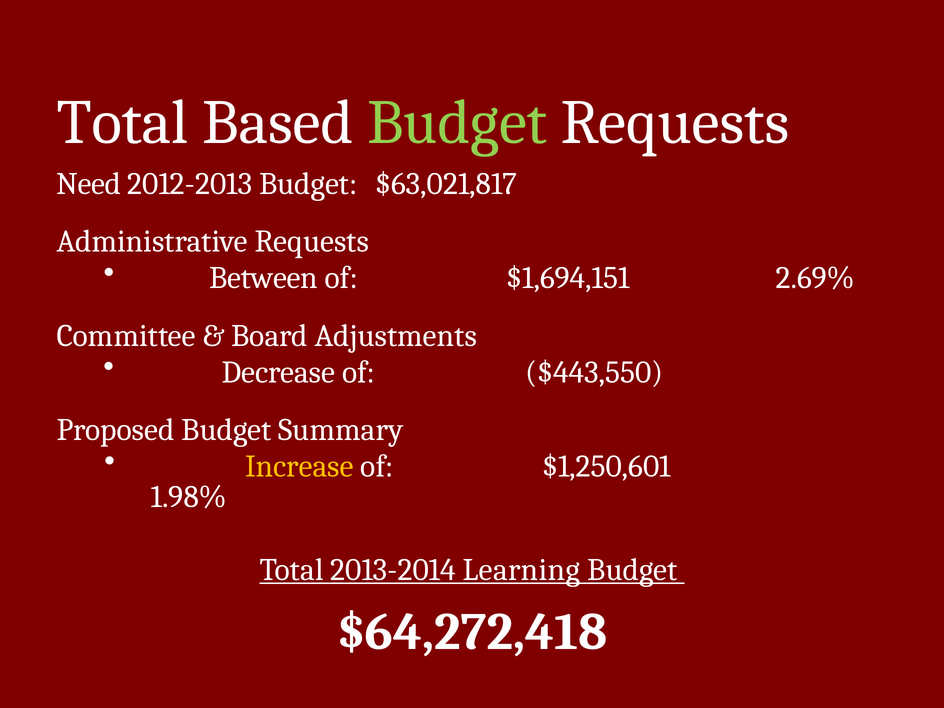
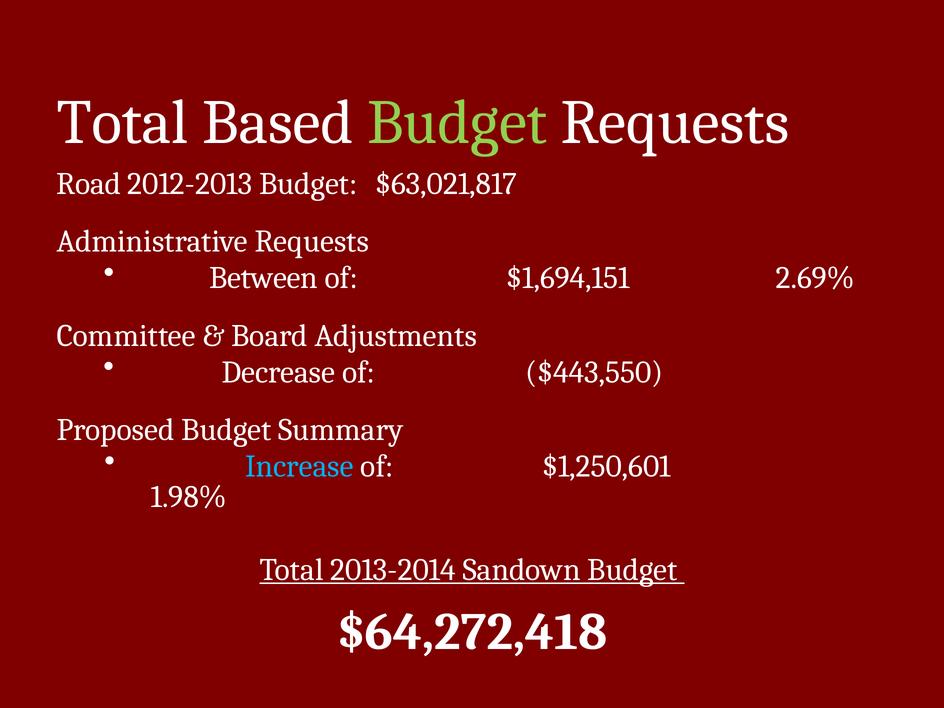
Need: Need -> Road (89, 184)
Increase colour: yellow -> light blue (299, 467)
Learning: Learning -> Sandown (522, 570)
